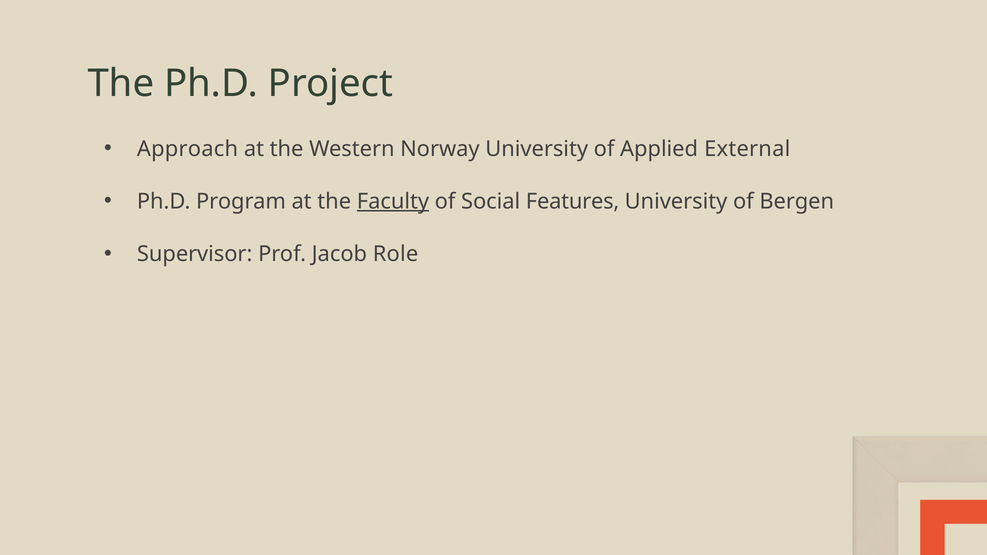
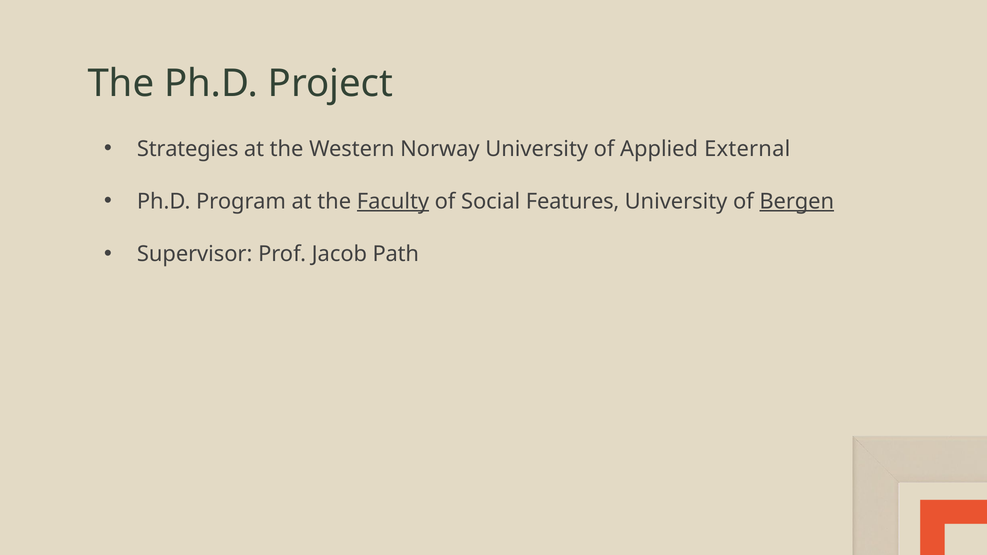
Approach: Approach -> Strategies (188, 149)
Bergen underline: none -> present (797, 202)
Role: Role -> Path (396, 254)
